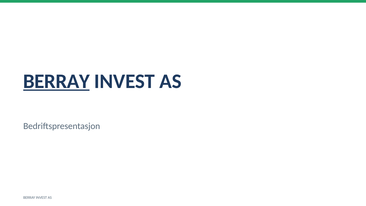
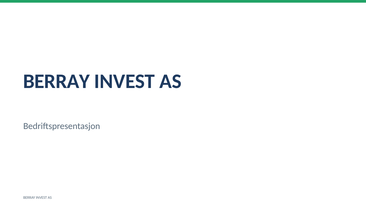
BERRAY underline: present -> none (56, 81)
